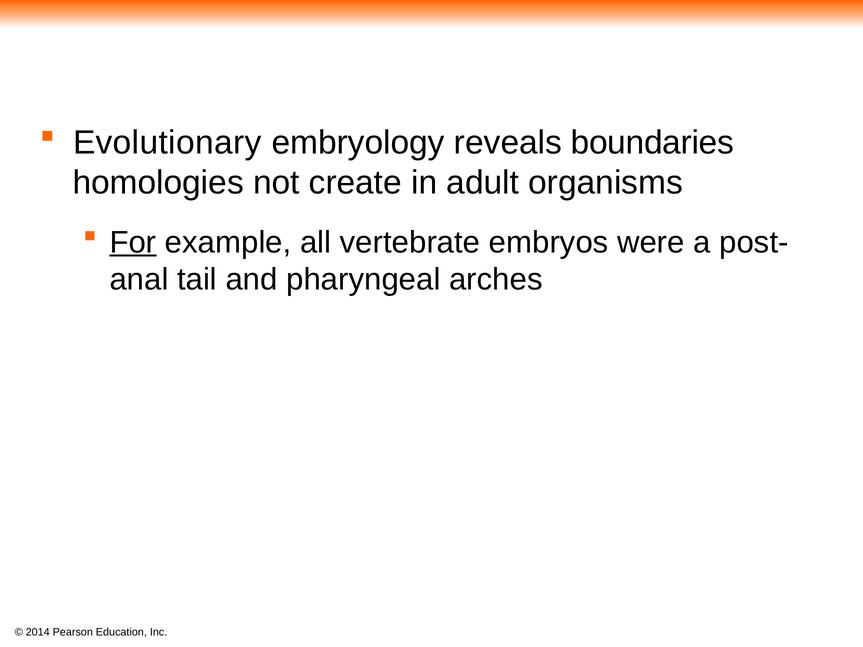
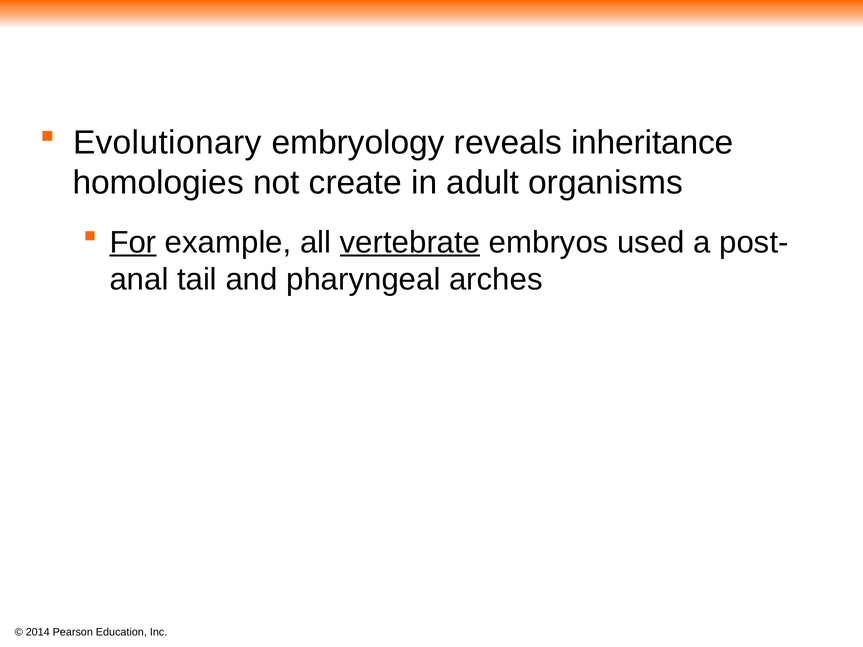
boundaries: boundaries -> inheritance (652, 143)
vertebrate underline: none -> present (410, 242)
were: were -> used (651, 242)
